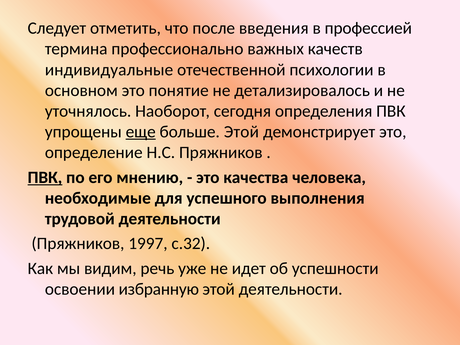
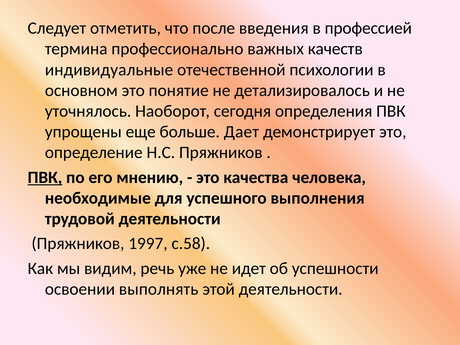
еще underline: present -> none (141, 132)
больше Этой: Этой -> Дает (241, 132)
с.32: с.32 -> с.58 (191, 244)
избранную: избранную -> выполнять (159, 289)
